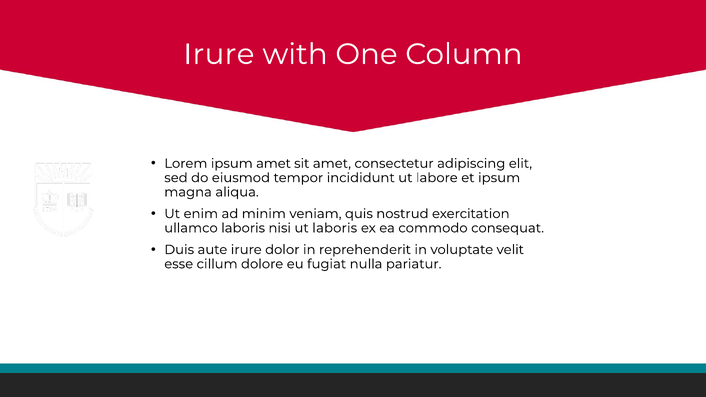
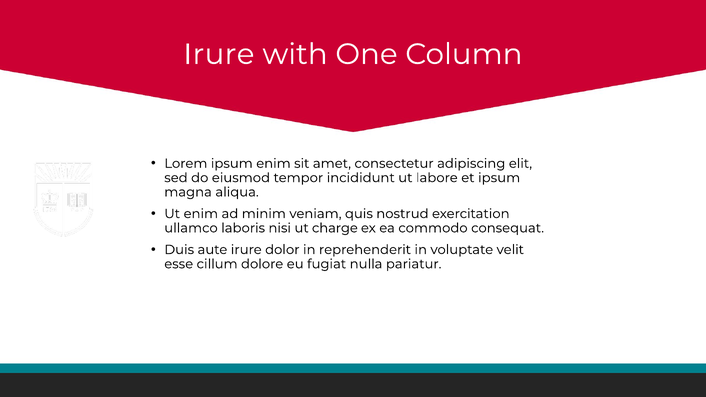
ipsum amet: amet -> enim (273, 164)
ut laboris: laboris -> charge (335, 228)
